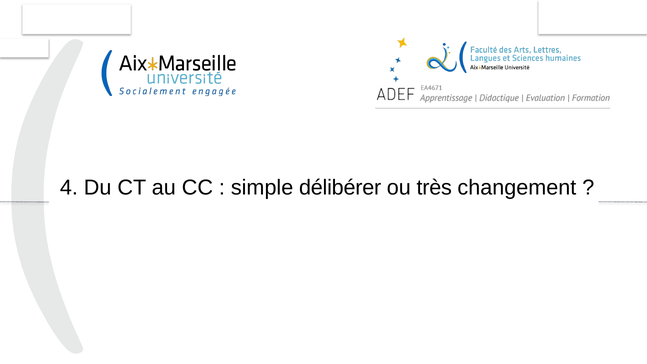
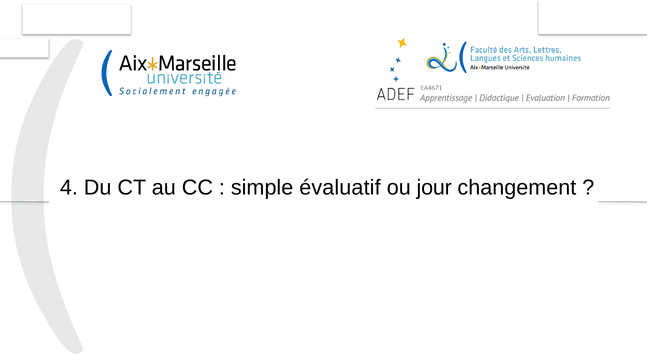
délibérer: délibérer -> évaluatif (340, 188)
très: très -> jour (434, 188)
